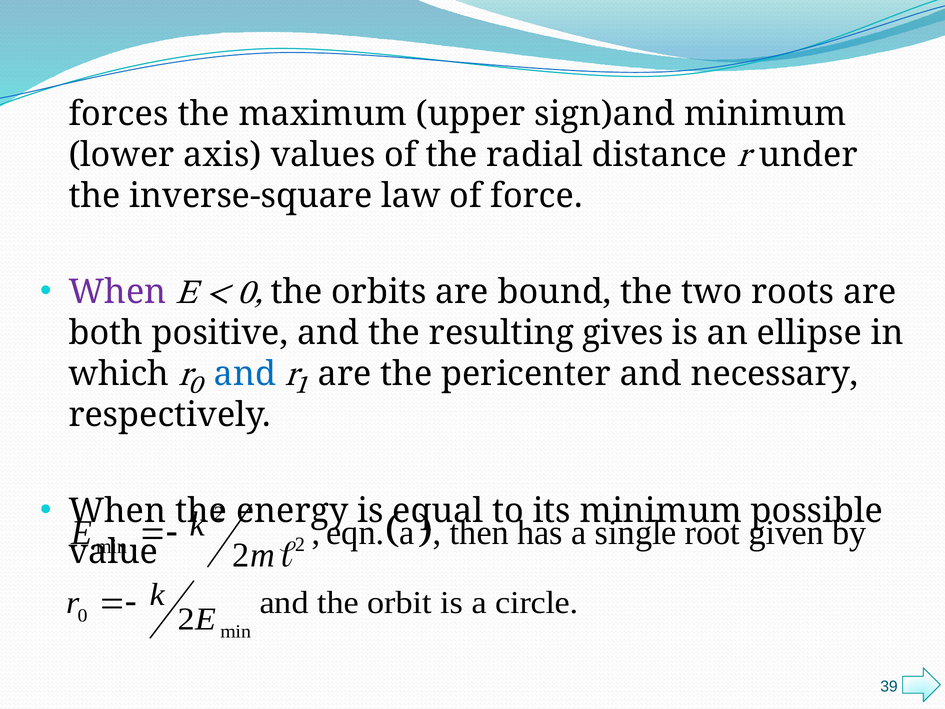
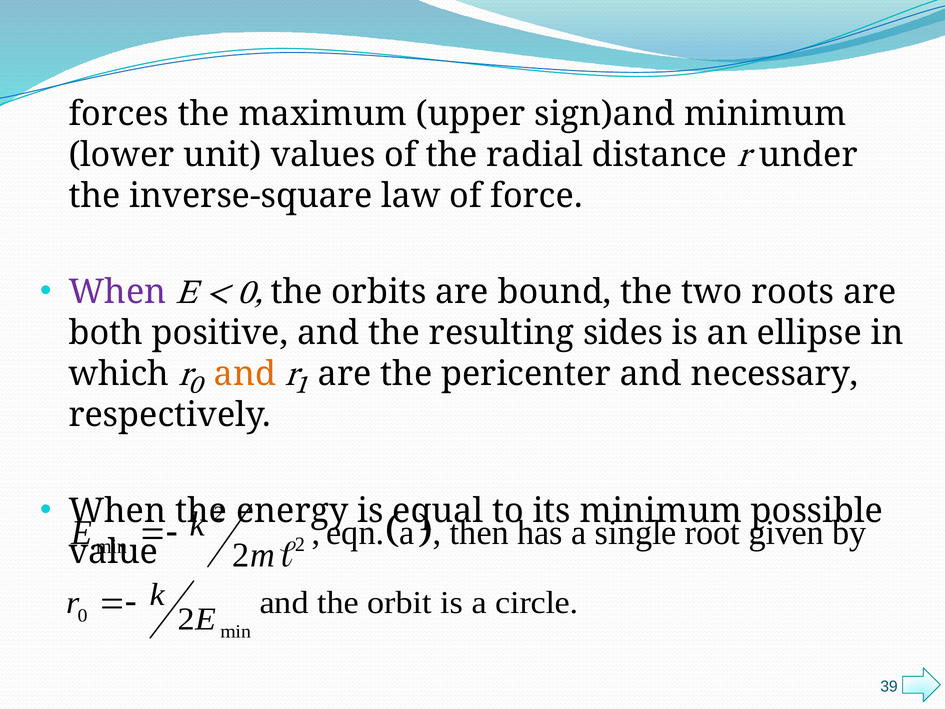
axis: axis -> unit (223, 155)
gives: gives -> sides (623, 333)
and colour: blue -> orange (245, 374)
